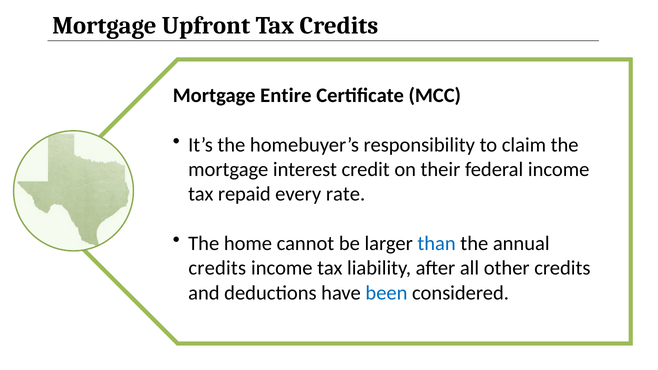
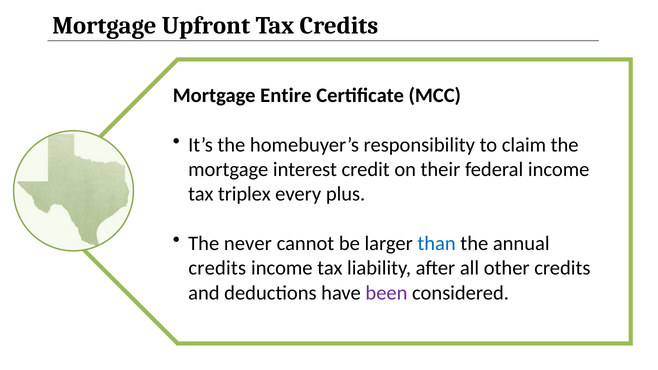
repaid: repaid -> triplex (244, 194)
rate: rate -> plus (346, 194)
home: home -> never (248, 244)
been colour: blue -> purple (386, 293)
